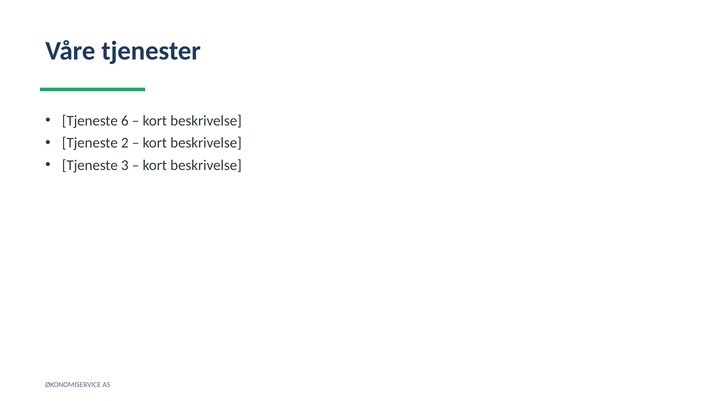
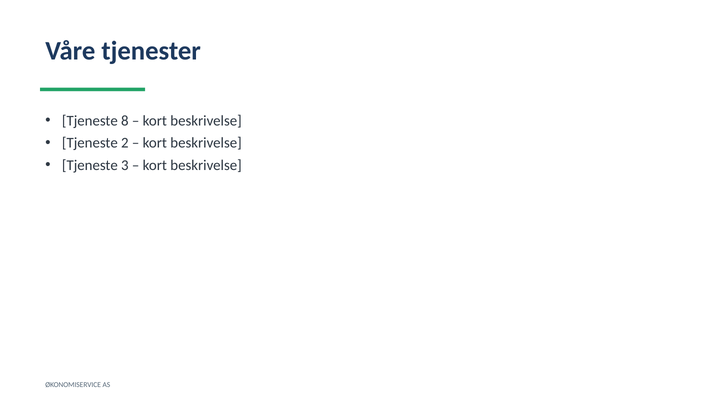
6: 6 -> 8 (125, 121)
